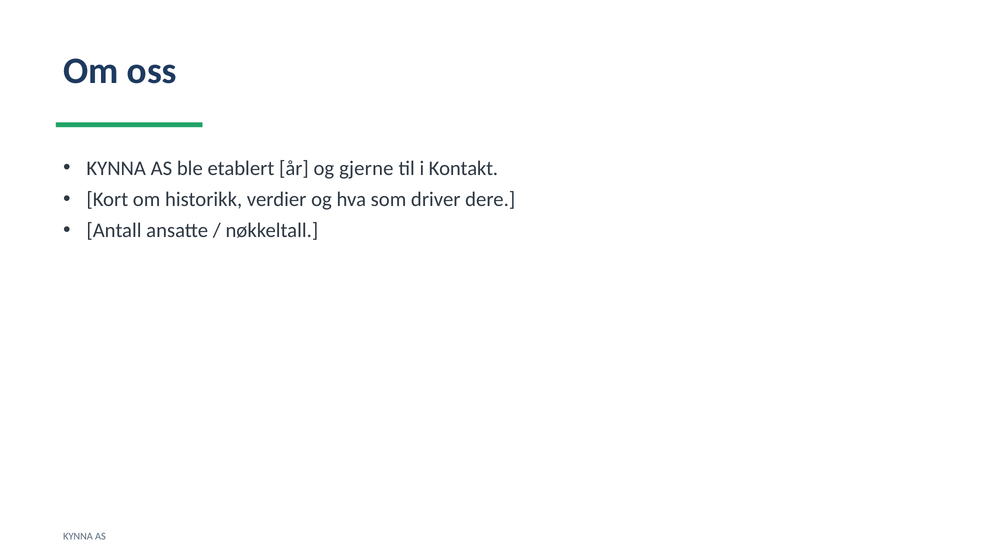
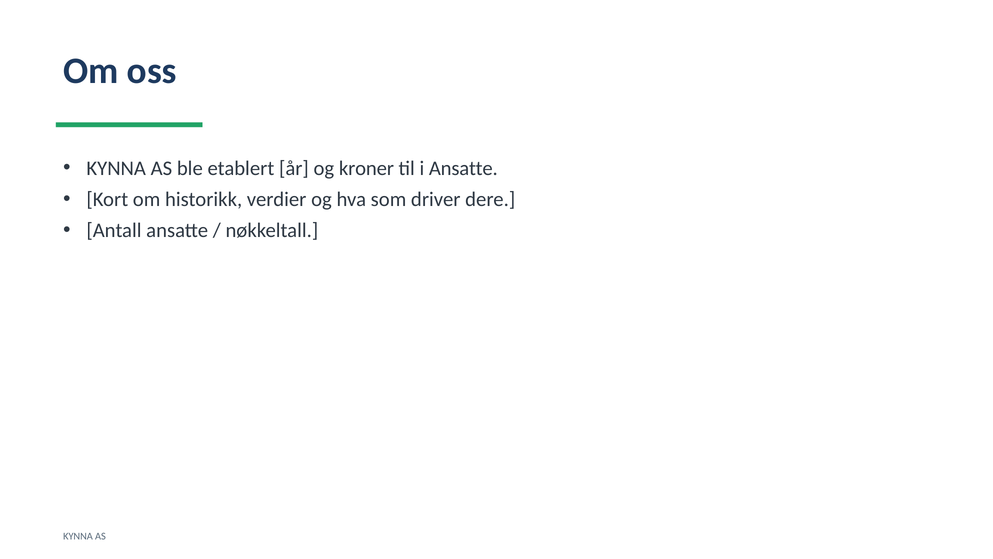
gjerne: gjerne -> kroner (366, 168)
i Kontakt: Kontakt -> Ansatte (463, 168)
